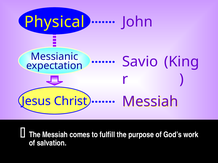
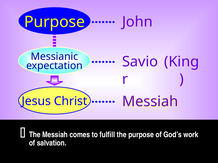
Physical: Physical -> Purpose (55, 22)
